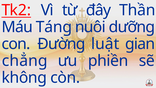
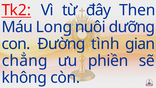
Thần: Thần -> Then (137, 10)
Táng: Táng -> Long (54, 27)
luật: luật -> tình (105, 44)
